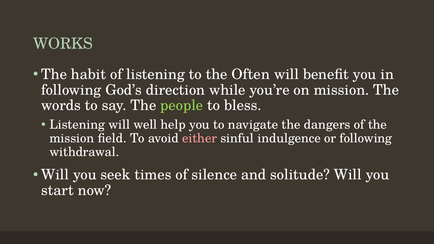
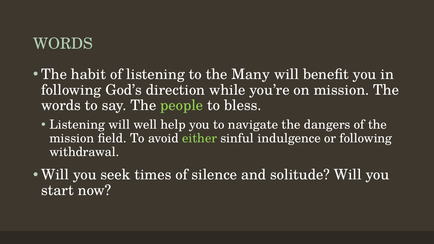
WORKS: WORKS -> WORDS (63, 44)
Often: Often -> Many (251, 74)
either colour: pink -> light green (200, 138)
